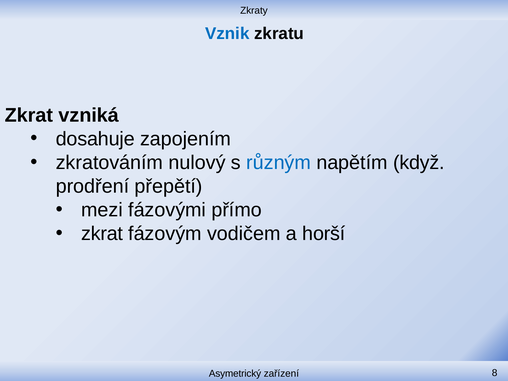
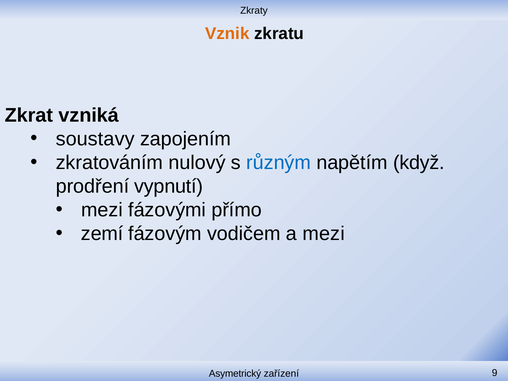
Vznik colour: blue -> orange (227, 34)
dosahuje: dosahuje -> soustavy (95, 139)
přepětí: přepětí -> vypnutí (169, 186)
zkrat: zkrat -> zemí (102, 234)
a horší: horší -> mezi (324, 234)
8: 8 -> 9 (495, 373)
